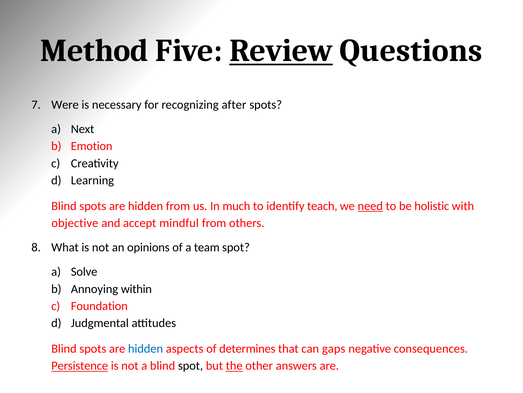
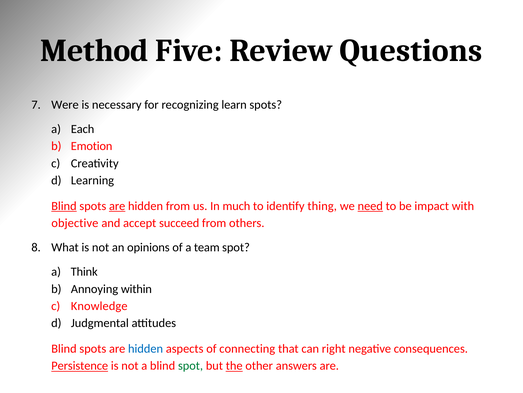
Review underline: present -> none (281, 51)
after: after -> learn (234, 105)
Next: Next -> Each (83, 129)
Blind underline: none -> present (64, 206)
are underline: none -> present (117, 206)
teach: teach -> thing (322, 206)
holistic: holistic -> impact (432, 206)
mindful: mindful -> succeed (179, 223)
Solve: Solve -> Think (84, 271)
Foundation: Foundation -> Knowledge (99, 305)
determines: determines -> connecting (247, 348)
gaps: gaps -> right (334, 348)
spot colour: black -> green (191, 365)
